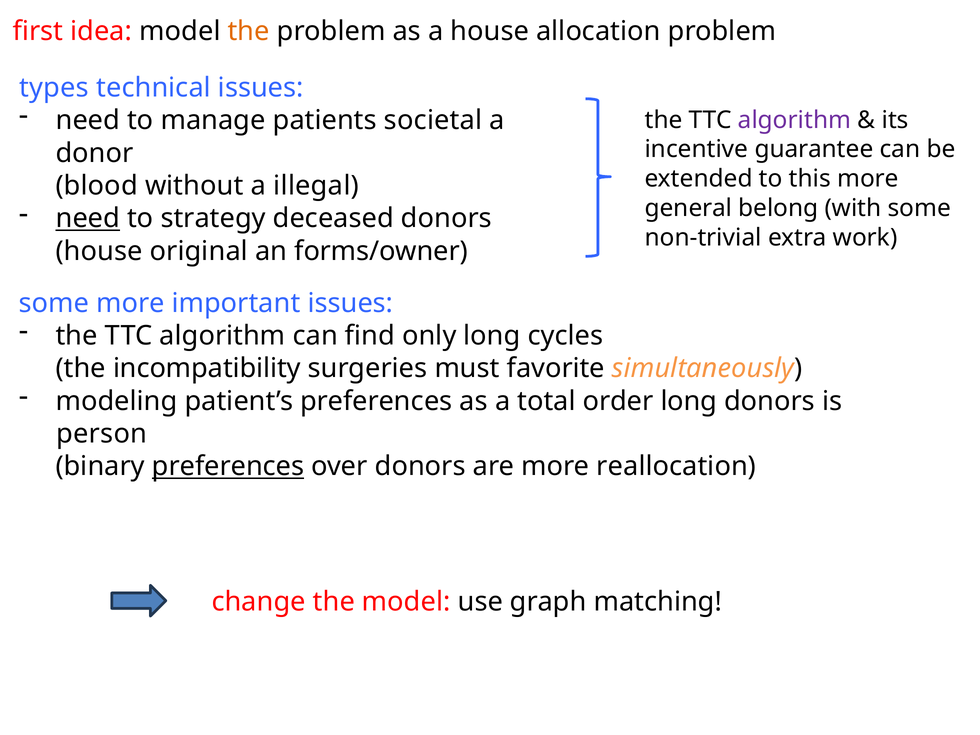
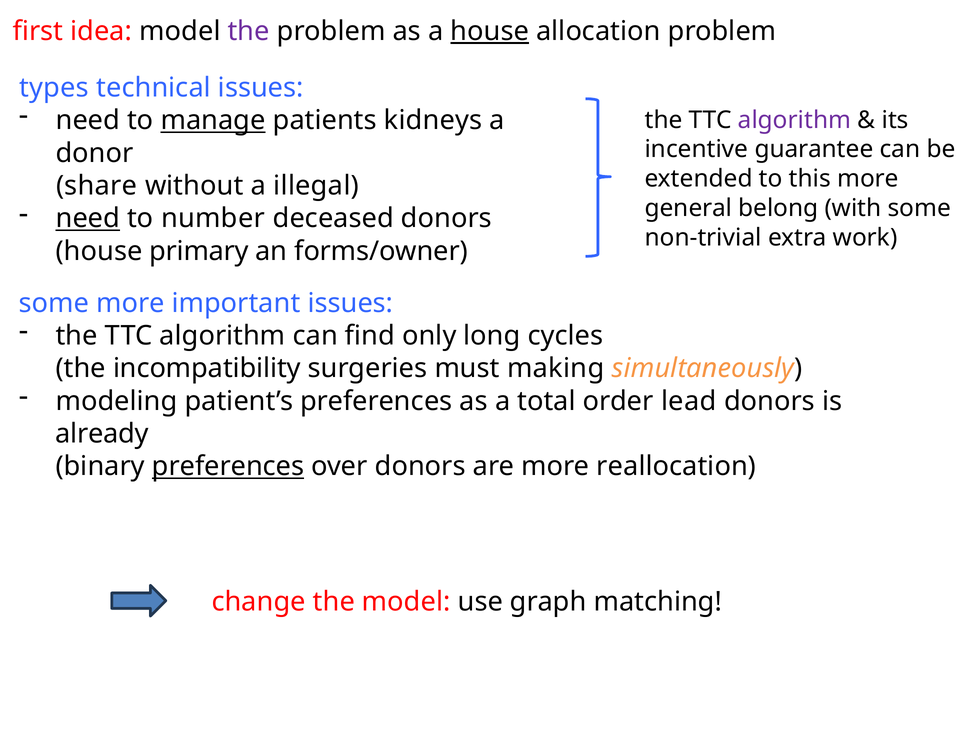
the colour: orange -> purple (249, 31)
house underline: none -> present (490, 31)
manage underline: none -> present (213, 120)
societal: societal -> kidneys (433, 120)
blood: blood -> share (97, 186)
strategy: strategy -> number (213, 218)
original: original -> primary (199, 251)
favorite: favorite -> making (556, 368)
order long: long -> lead (689, 401)
person: person -> already (102, 434)
